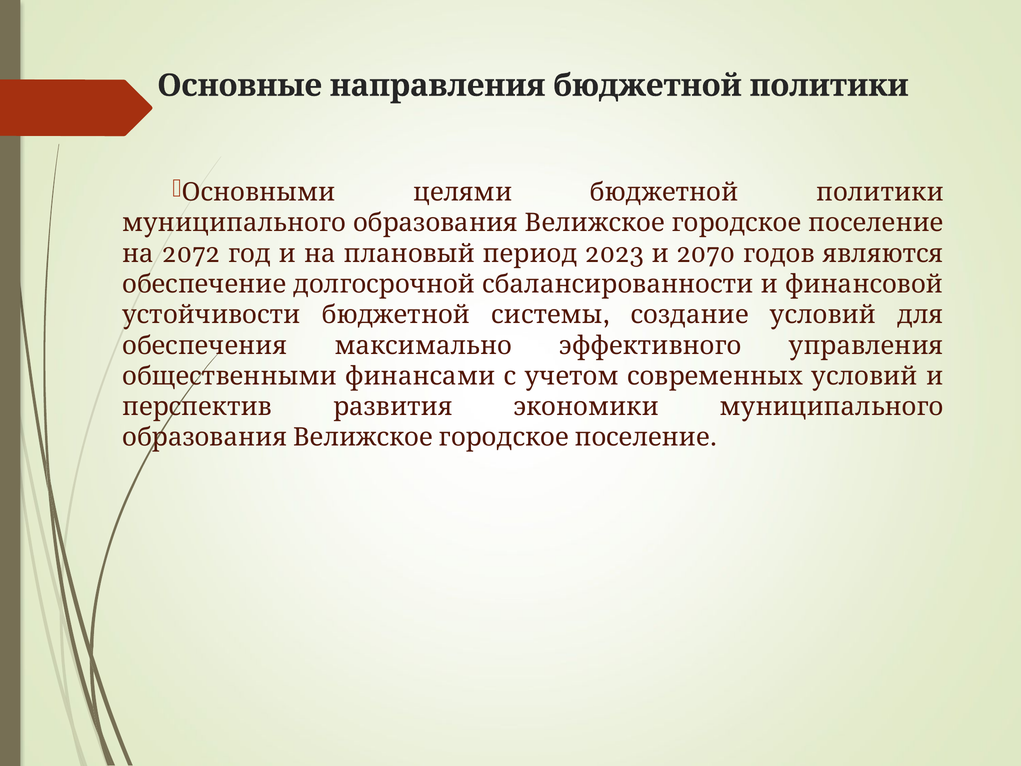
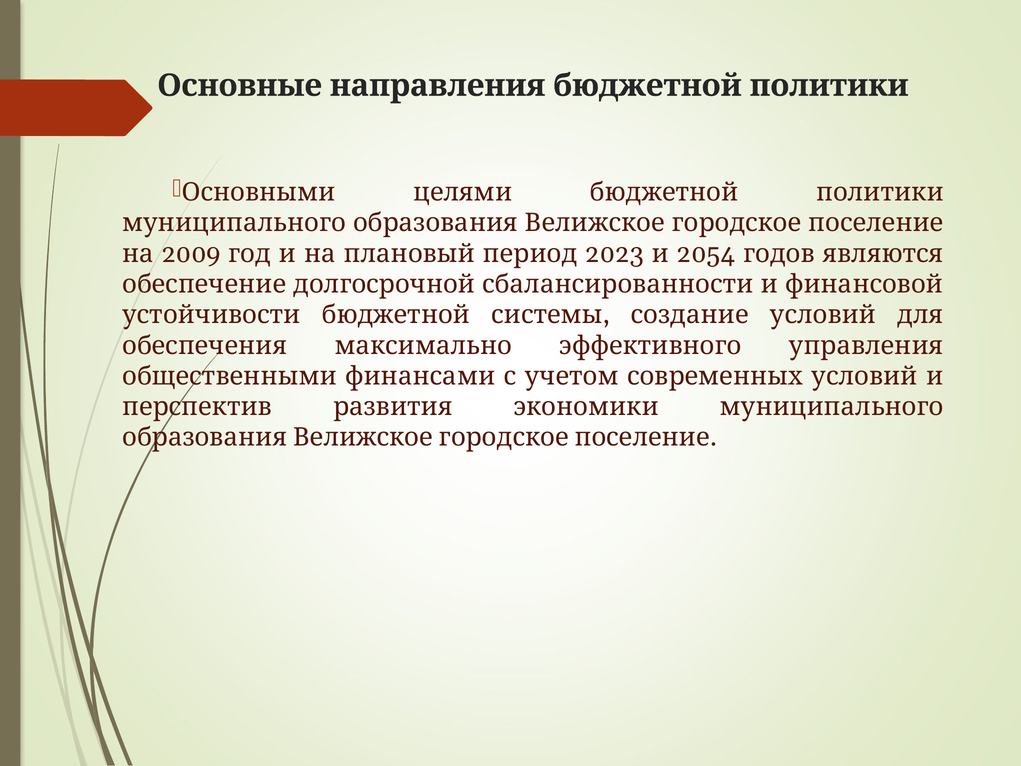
2072: 2072 -> 2009 (191, 254)
2070: 2070 -> 2054 (706, 254)
